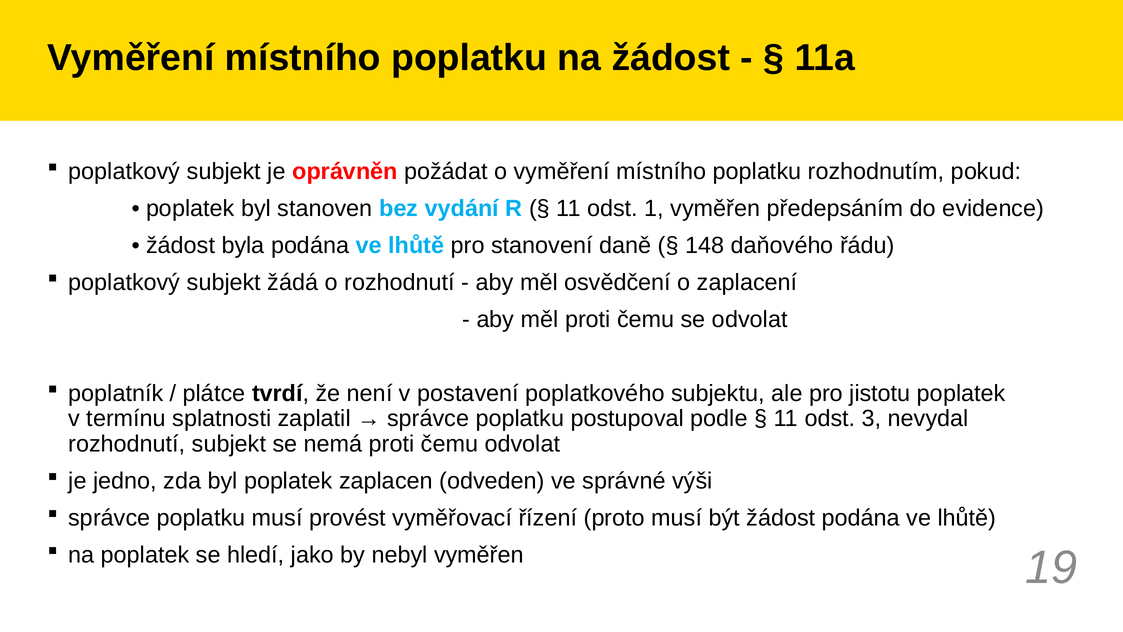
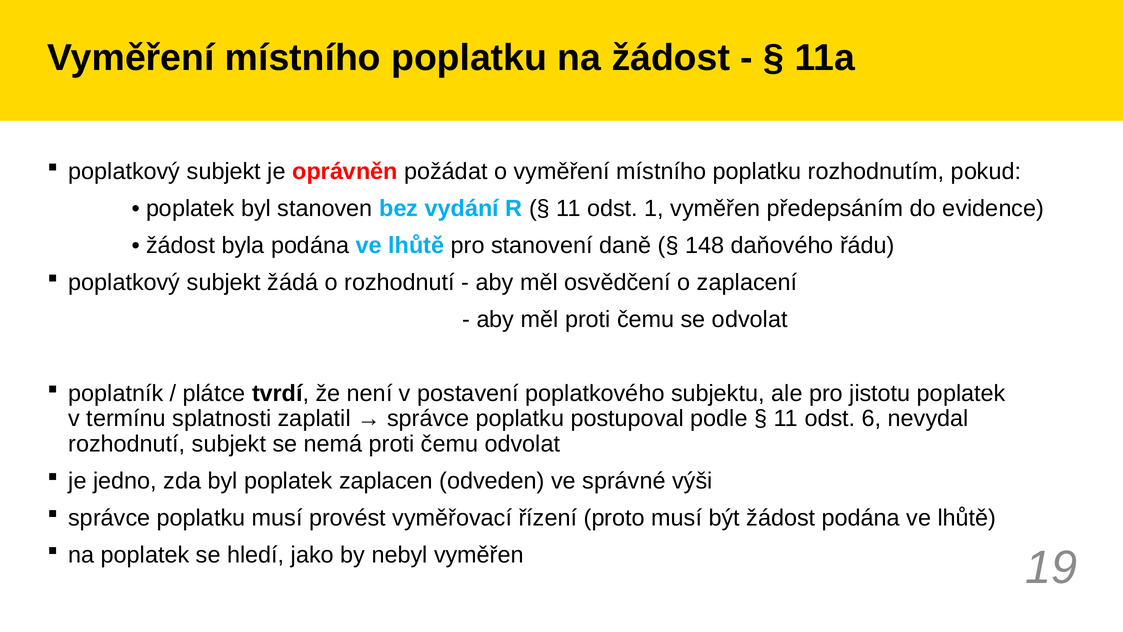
3: 3 -> 6 (872, 419)
